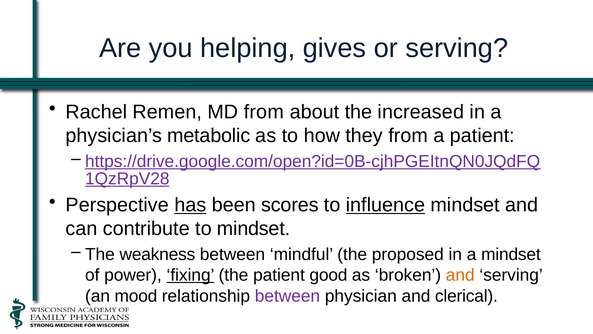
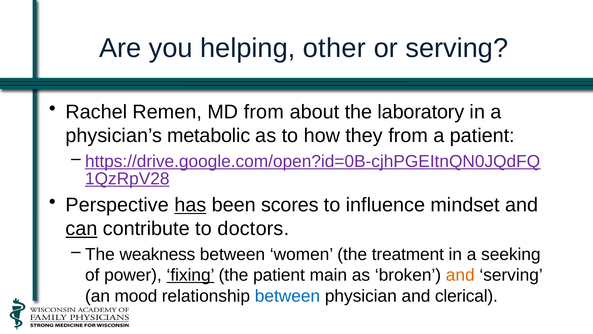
gives: gives -> other (334, 48)
increased: increased -> laboratory (421, 112)
influence underline: present -> none (385, 205)
can underline: none -> present (82, 228)
to mindset: mindset -> doctors (253, 228)
mindful: mindful -> women (302, 254)
proposed: proposed -> treatment (408, 254)
a mindset: mindset -> seeking (511, 254)
good: good -> main (328, 275)
between colour: purple -> blue (287, 296)
